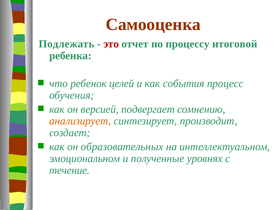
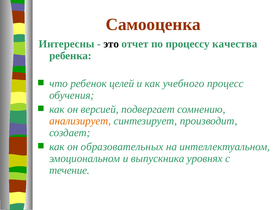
Подлежать: Подлежать -> Интересны (67, 44)
это colour: red -> black (111, 44)
итоговой: итоговой -> качества (235, 44)
события: события -> учебного (184, 84)
полученные: полученные -> выпускника (158, 158)
